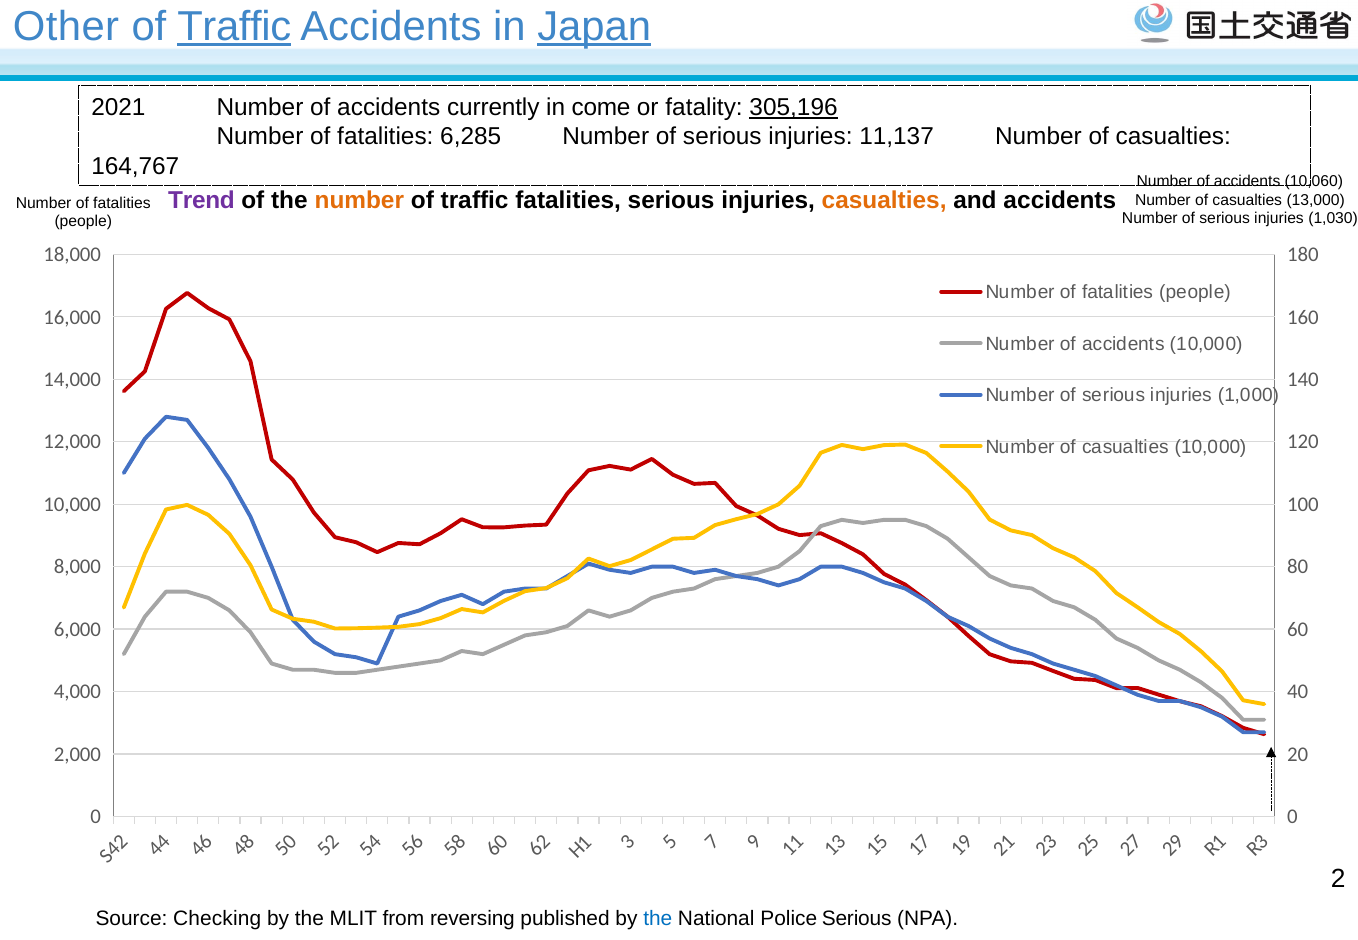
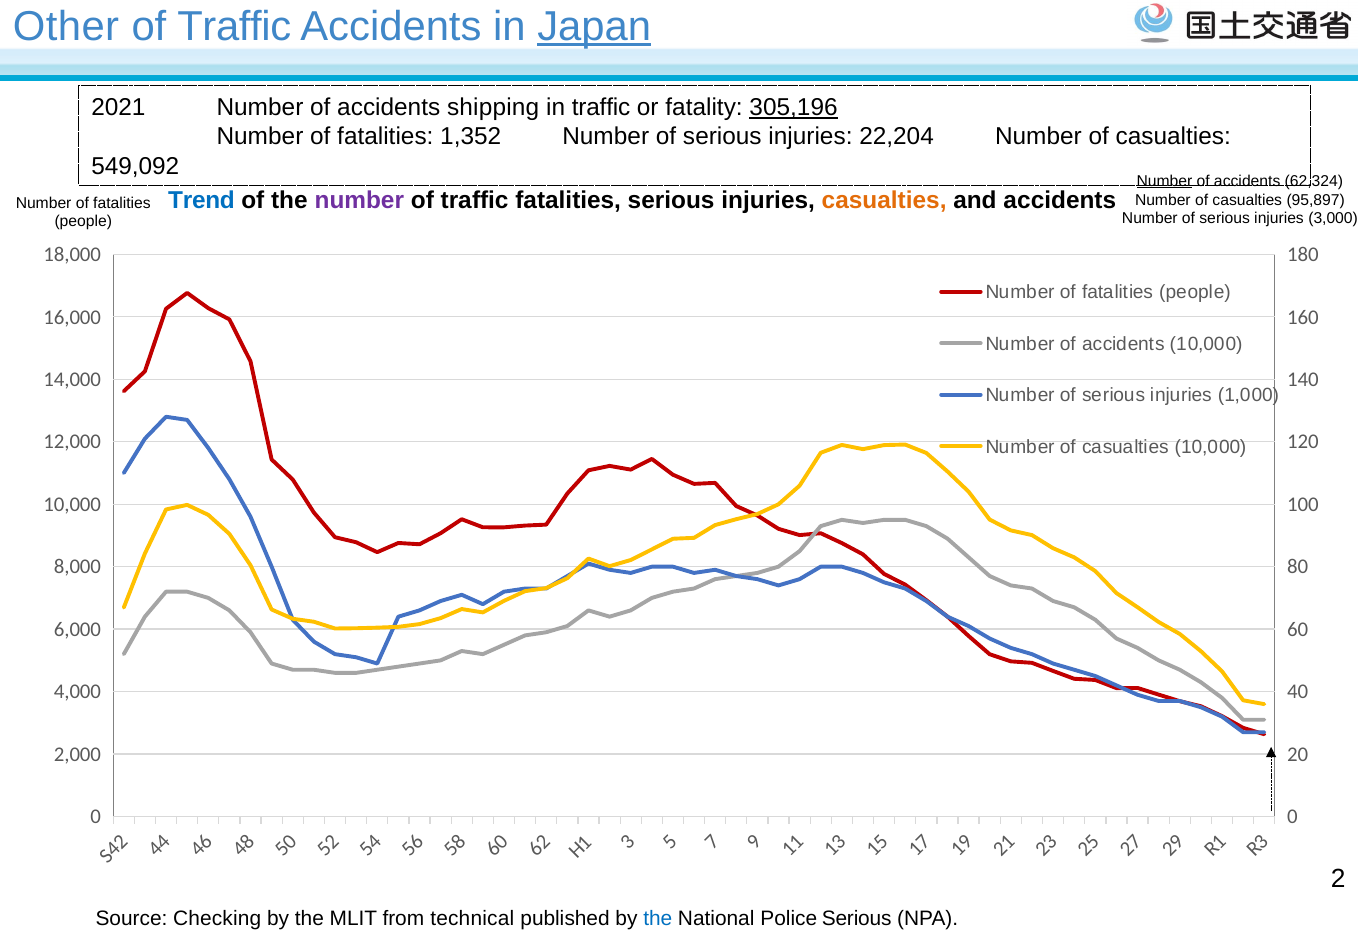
Traffic underline: present -> none (234, 27)
currently: currently -> shipping (493, 108)
in come: come -> traffic (601, 108)
6,285: 6,285 -> 1,352 (471, 137)
11,137: 11,137 -> 22,204 (897, 137)
164,767: 164,767 -> 549,092 (135, 166)
Number underline: none -> present (1164, 181)
10,060: 10,060 -> 62,324 (1314, 181)
Trend colour: purple -> blue (201, 201)
number colour: orange -> purple (359, 201)
13,000: 13,000 -> 95,897 (1316, 200)
1,030: 1,030 -> 3,000 (1333, 219)
reversing: reversing -> technical (472, 918)
